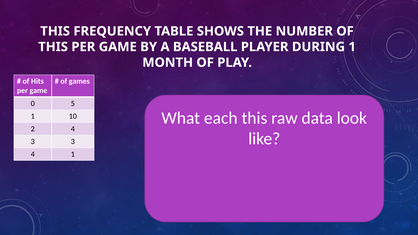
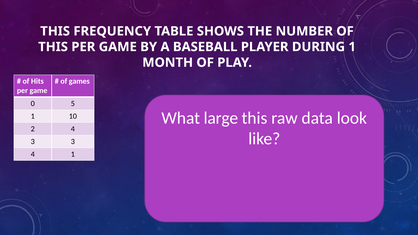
each: each -> large (221, 118)
